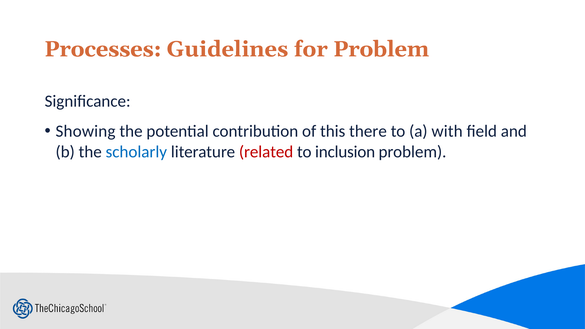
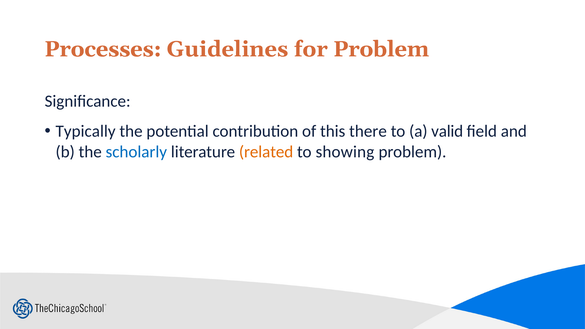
Showing: Showing -> Typically (86, 131)
with: with -> valid (447, 131)
related colour: red -> orange (266, 152)
inclusion: inclusion -> showing (345, 152)
